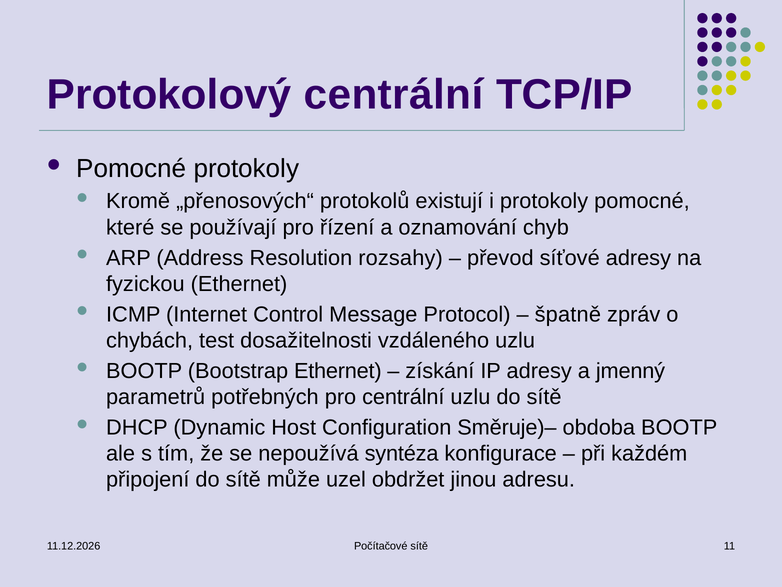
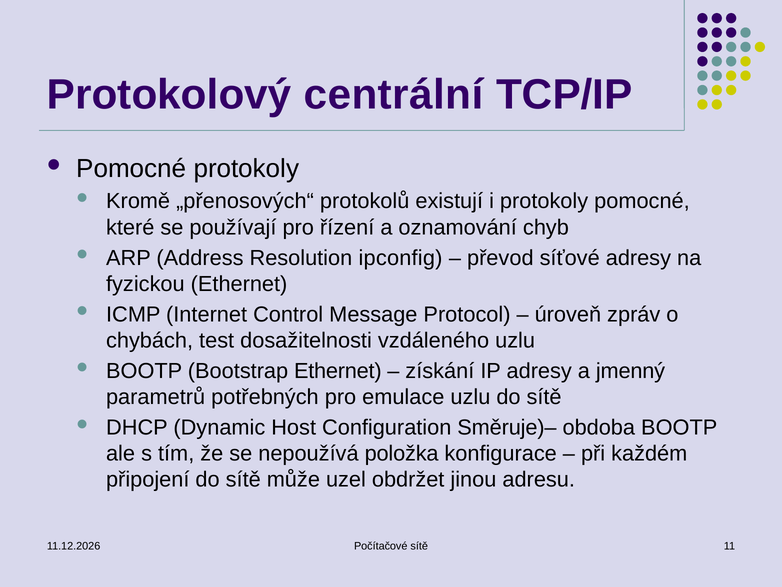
rozsahy: rozsahy -> ipconfig (400, 258)
špatně: špatně -> úroveň (568, 314)
pro centrální: centrální -> emulace (403, 397)
syntéza: syntéza -> položka (402, 453)
